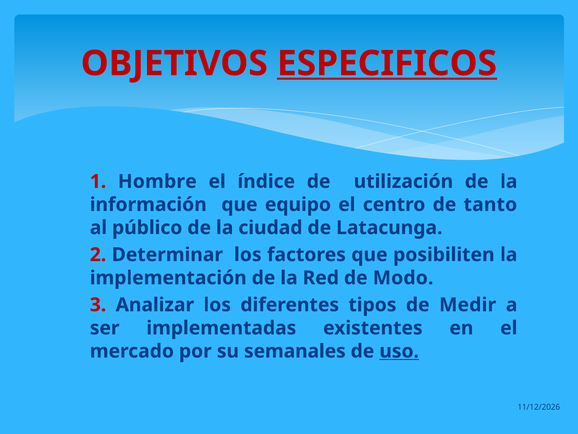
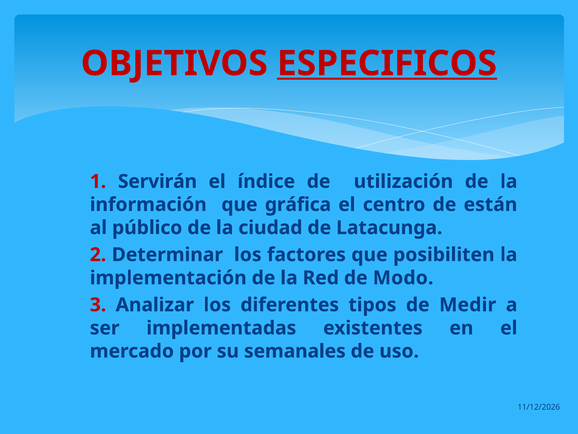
Hombre: Hombre -> Servirán (157, 181)
equipo: equipo -> gráfica (298, 204)
tanto: tanto -> están (490, 204)
uso underline: present -> none (399, 351)
